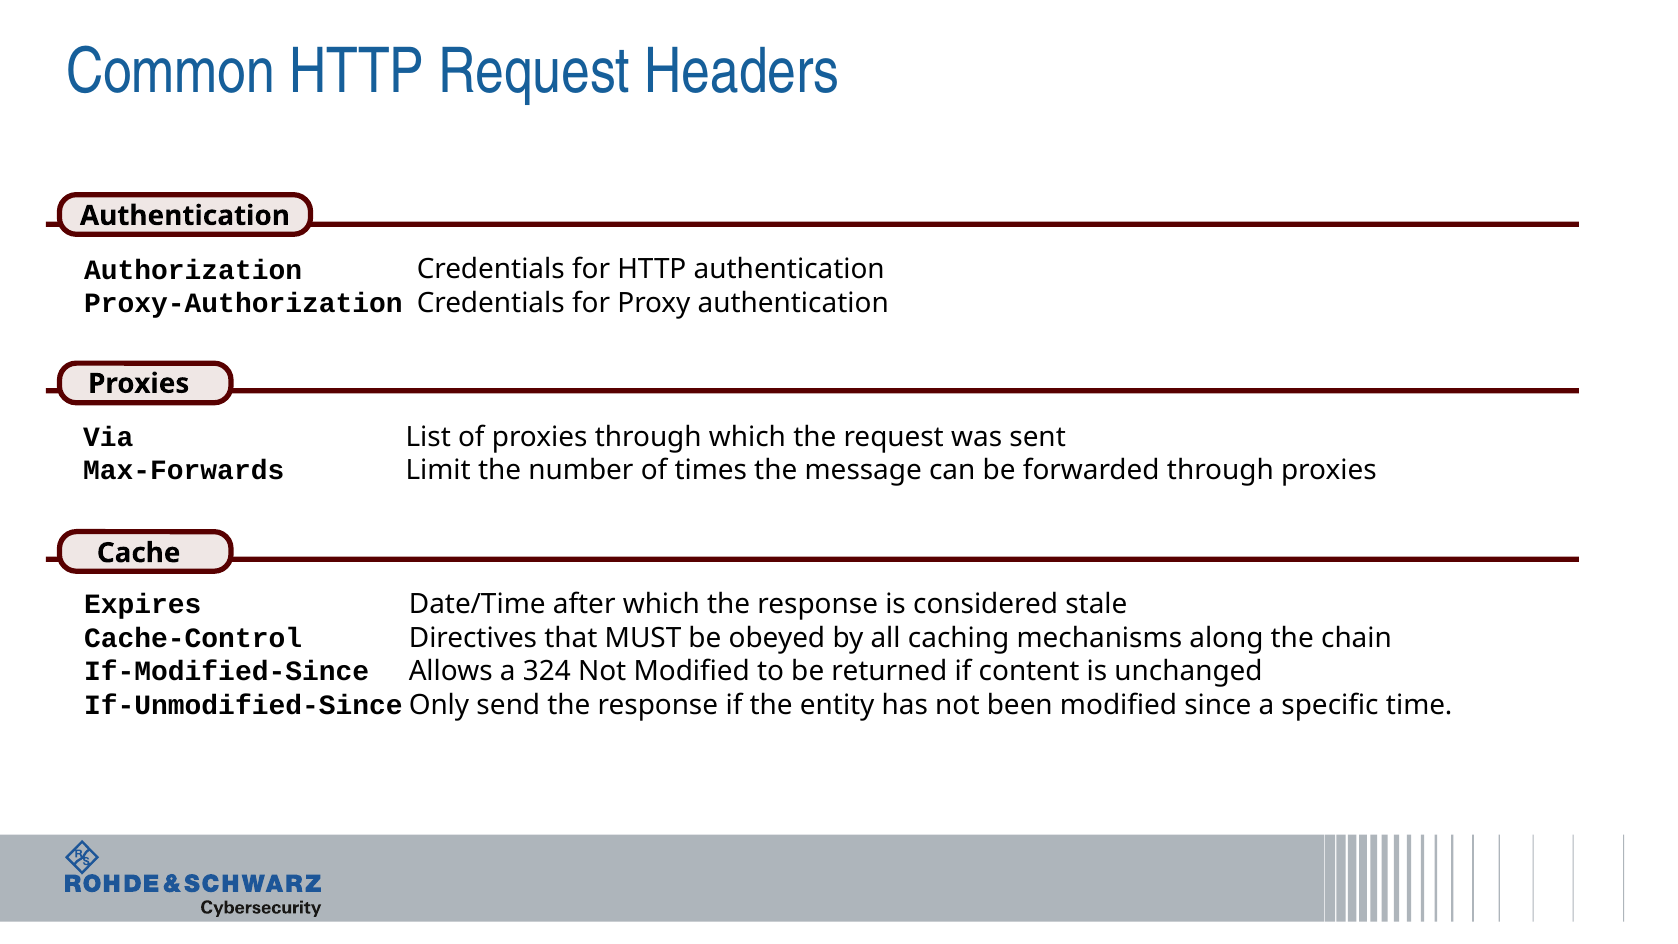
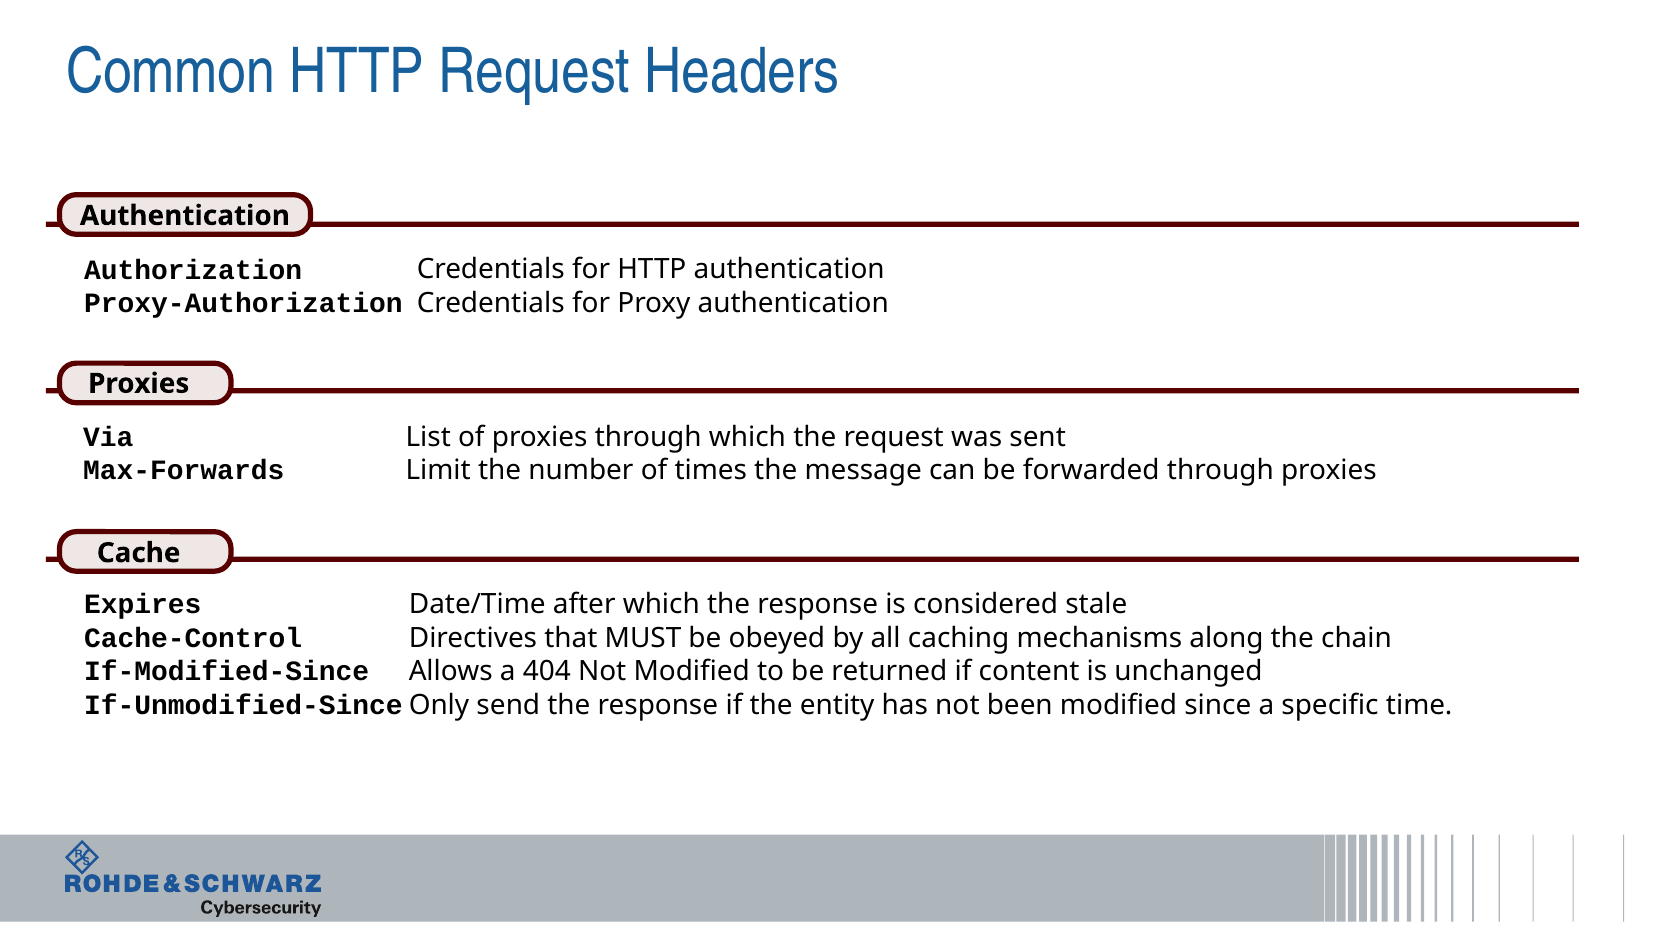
324: 324 -> 404 (547, 672)
